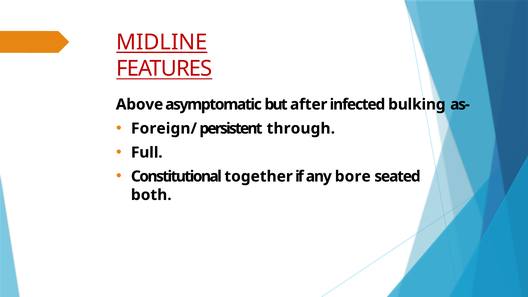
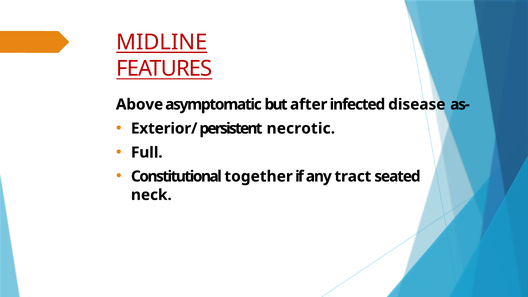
bulking: bulking -> disease (417, 104)
Foreign/: Foreign/ -> Exterior/ (164, 128)
through: through -> necrotic (301, 128)
bore: bore -> tract (353, 176)
both: both -> neck (151, 195)
